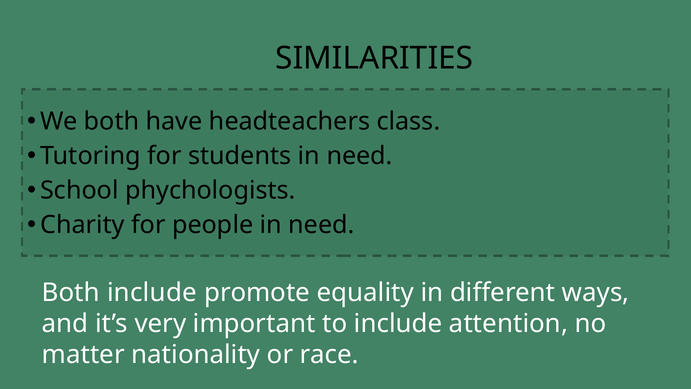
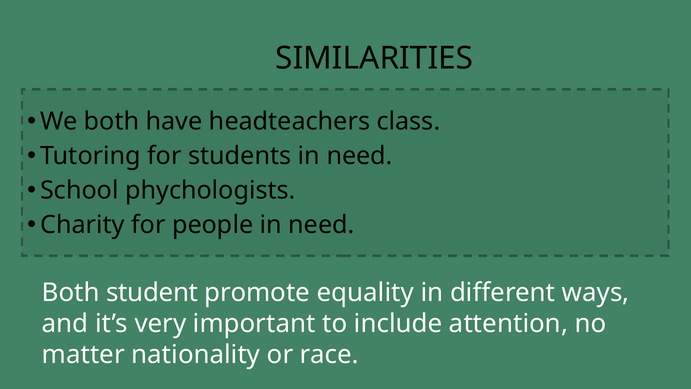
Both include: include -> student (152, 292)
